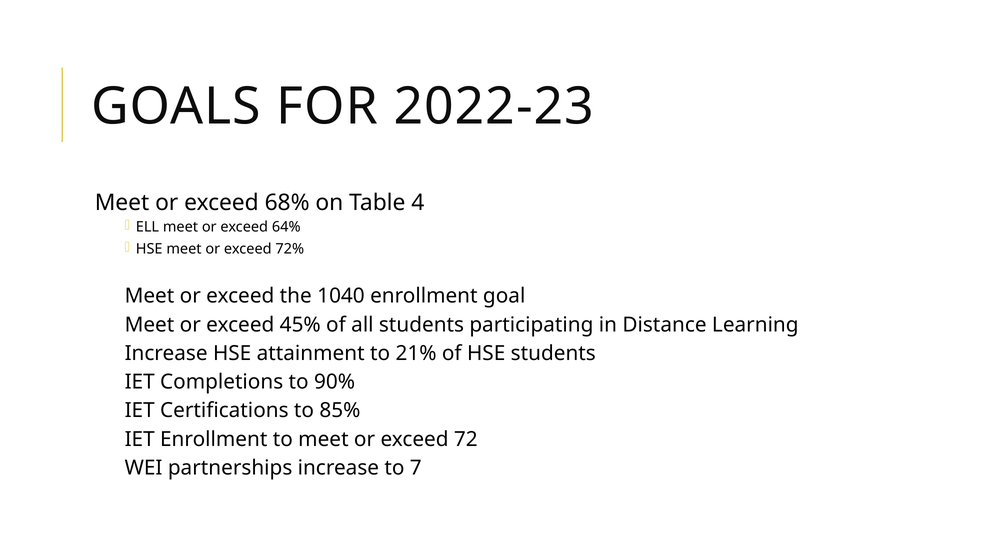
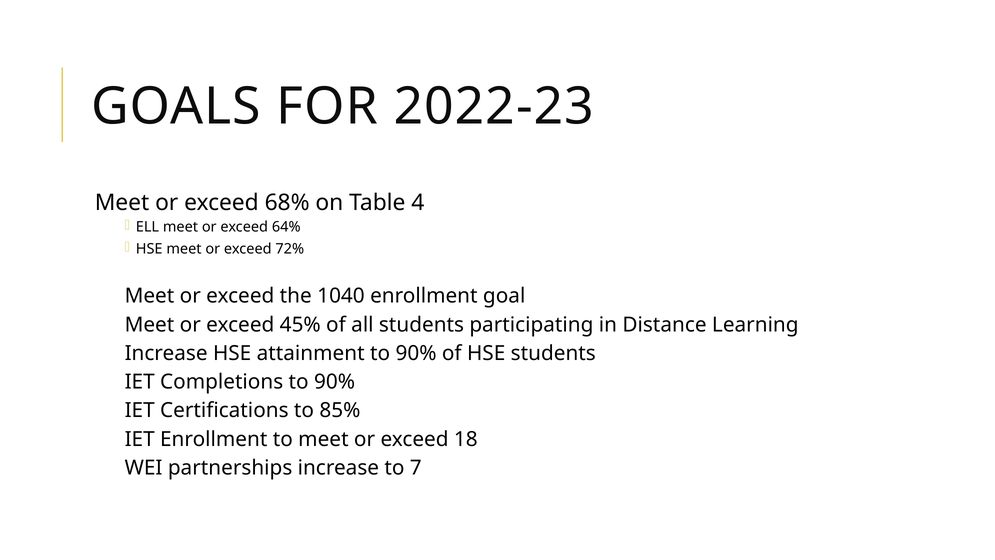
attainment to 21%: 21% -> 90% (416, 353)
72: 72 -> 18 (466, 439)
